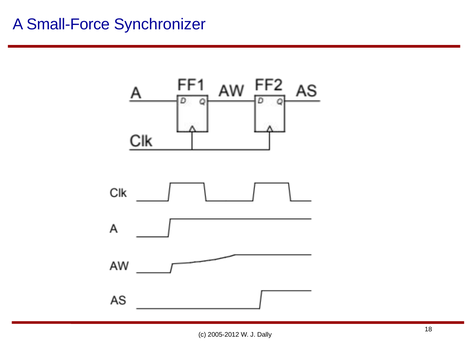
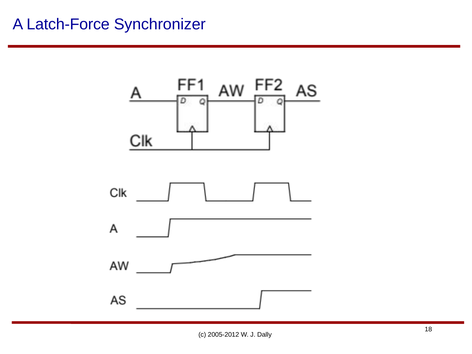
Small-Force: Small-Force -> Latch-Force (68, 24)
